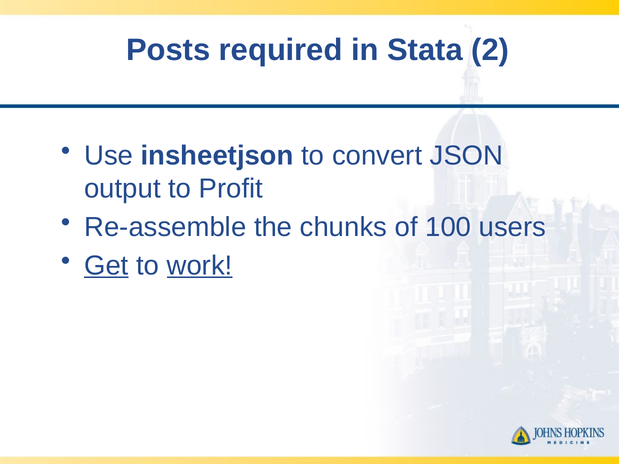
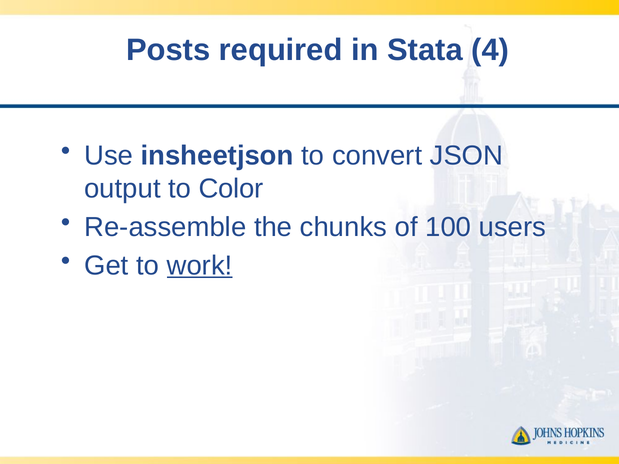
2: 2 -> 4 (490, 50)
Profit: Profit -> Color (231, 189)
Get underline: present -> none (106, 266)
